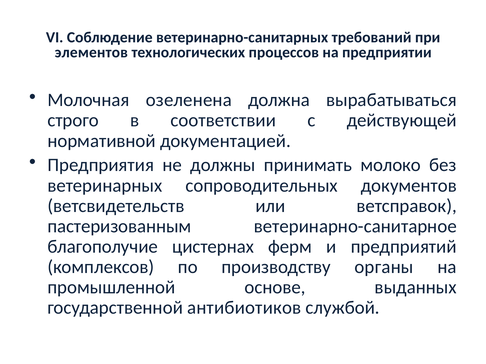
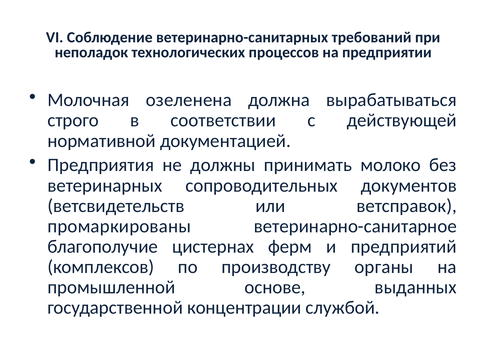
элементов: элементов -> неполадок (91, 52)
пастеризованным: пастеризованным -> промаркированы (119, 227)
антибиотиков: антибиотиков -> концентрации (244, 308)
